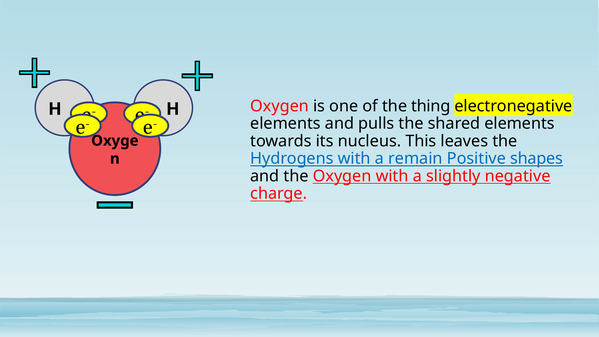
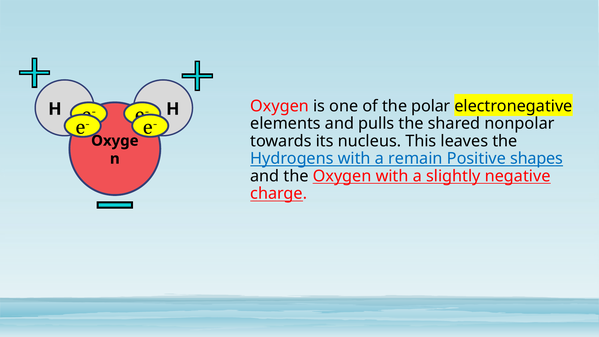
thing: thing -> polar (431, 106)
shared elements: elements -> nonpolar (520, 123)
